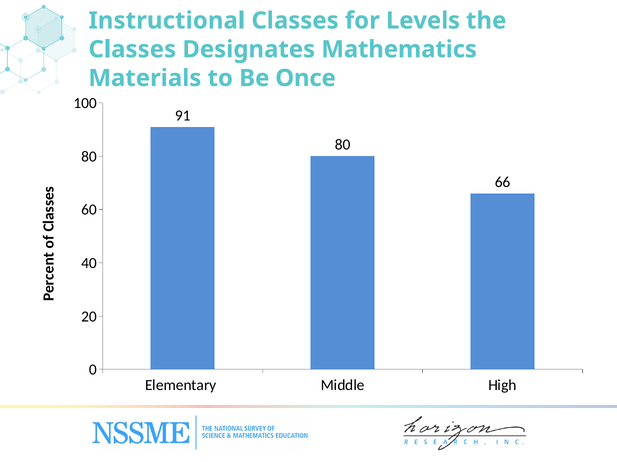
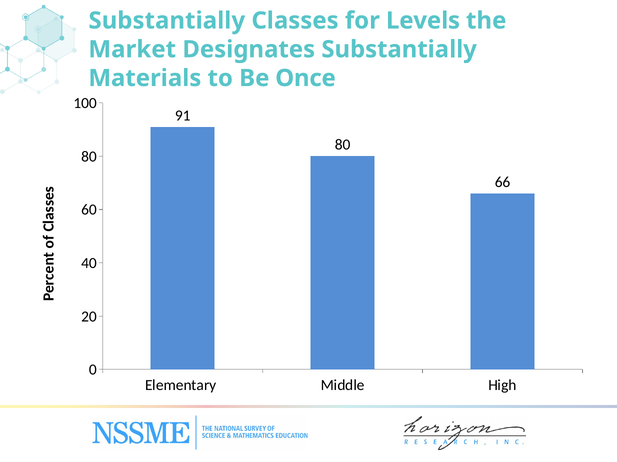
Instructional: Instructional -> Substantially (167, 21)
Classes: Classes -> Market (132, 49)
Designates Mathematics: Mathematics -> Substantially (399, 49)
